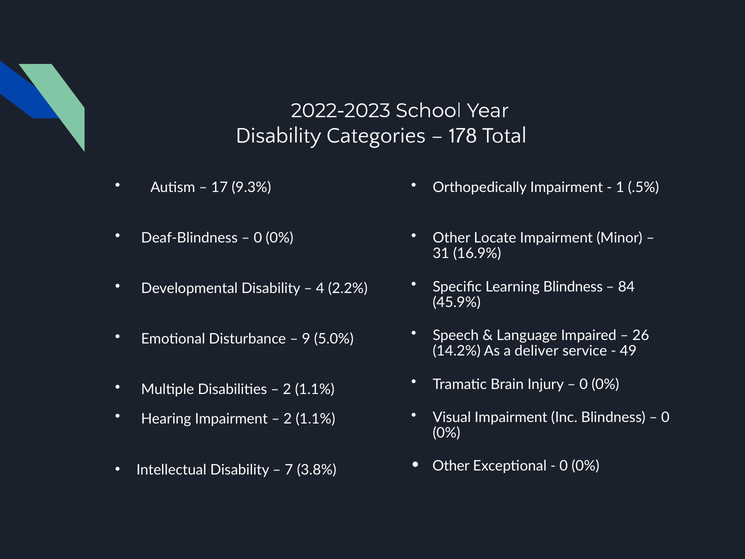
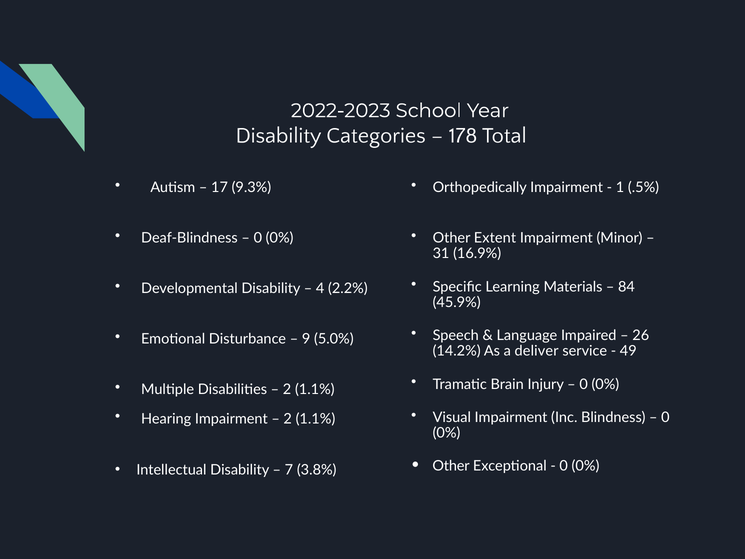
Locate: Locate -> Extent (495, 238)
Learning Blindness: Blindness -> Materials (573, 287)
